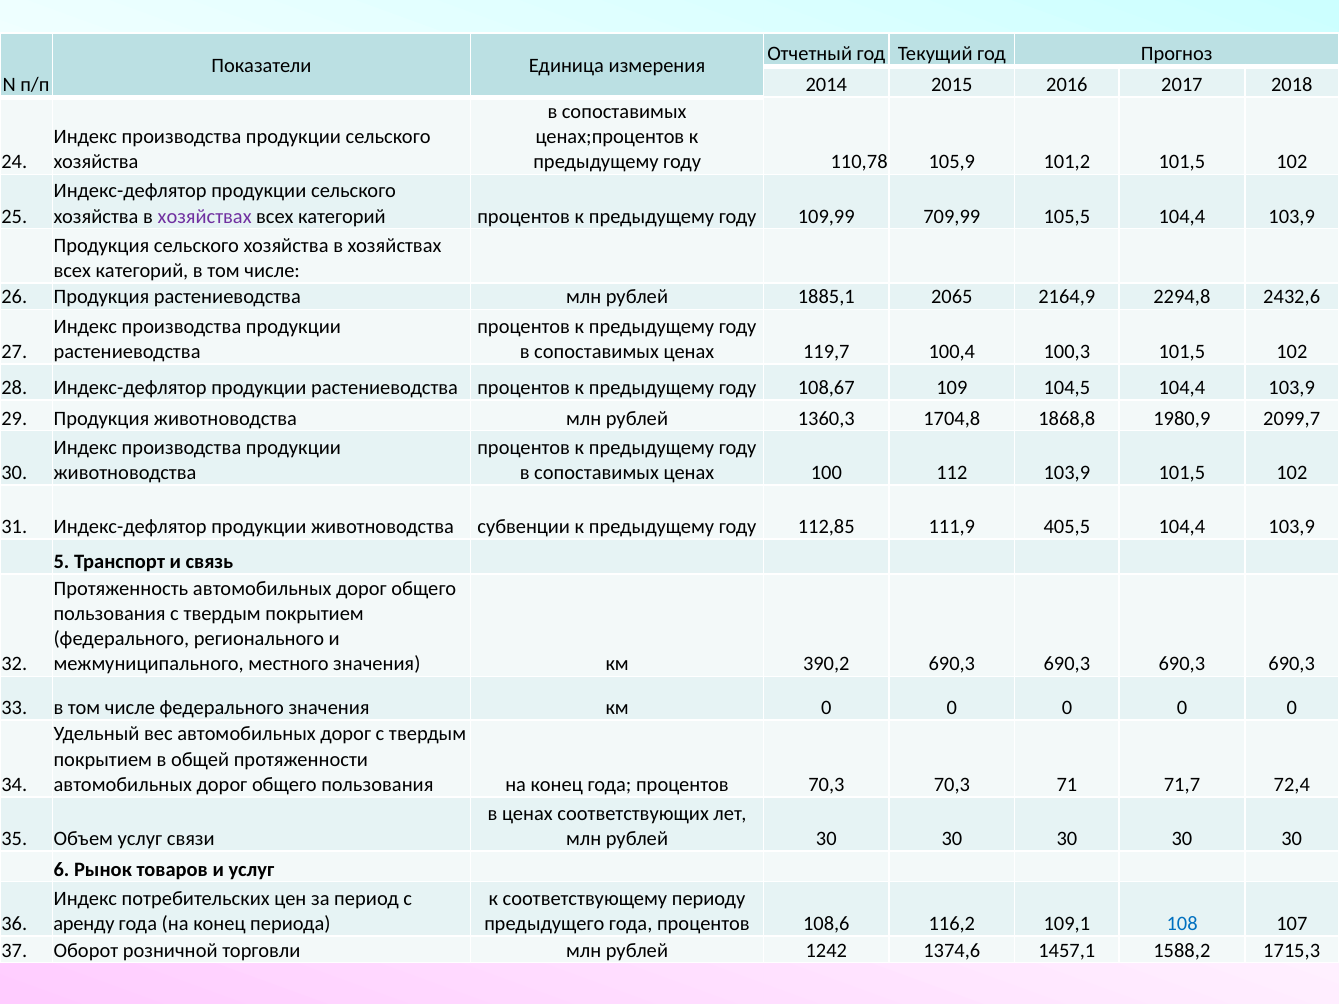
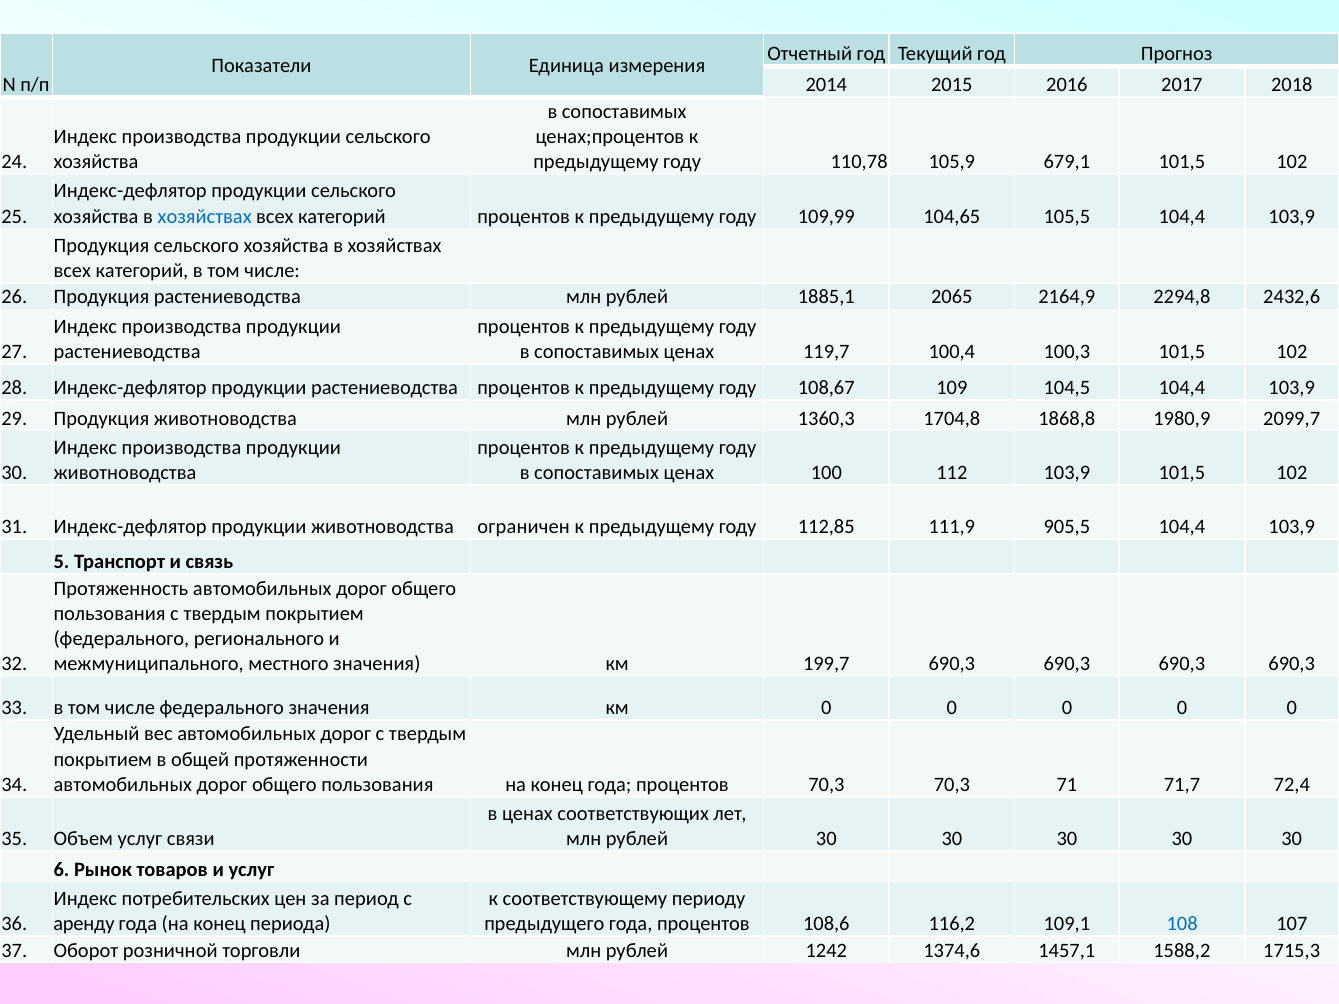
101,2: 101,2 -> 679,1 (1067, 162)
хозяйствах colour: purple -> blue (205, 216)
709,99: 709,99 -> 104,65 (952, 216)
субвенции: субвенции -> ограничен (524, 527)
405,5: 405,5 -> 905,5 (1067, 527)
390,2: 390,2 -> 199,7 (826, 664)
